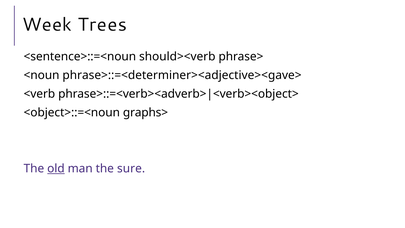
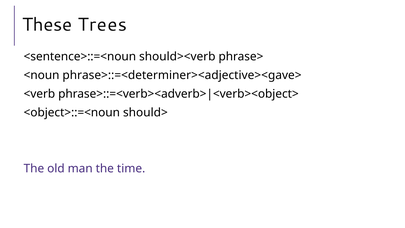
Week: Week -> These (47, 25)
graphs>: graphs> -> should> (145, 112)
old underline: present -> none (56, 168)
sure: sure -> time (131, 168)
